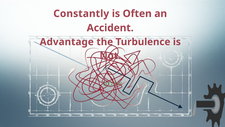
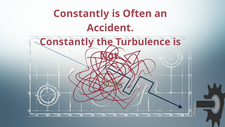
Advantage: Advantage -> Constantly (67, 42)
